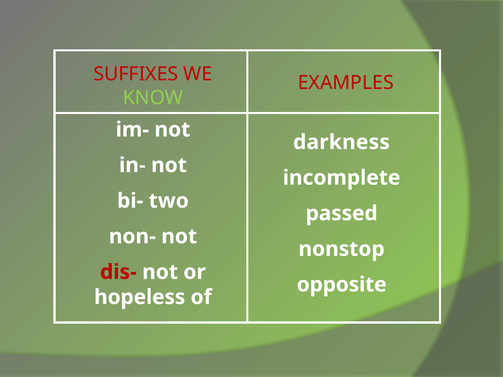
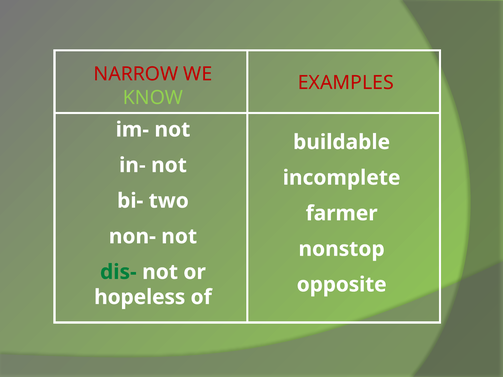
SUFFIXES: SUFFIXES -> NARROW (136, 74)
darkness: darkness -> buildable (342, 142)
passed: passed -> farmer (342, 213)
dis- colour: red -> green (118, 272)
